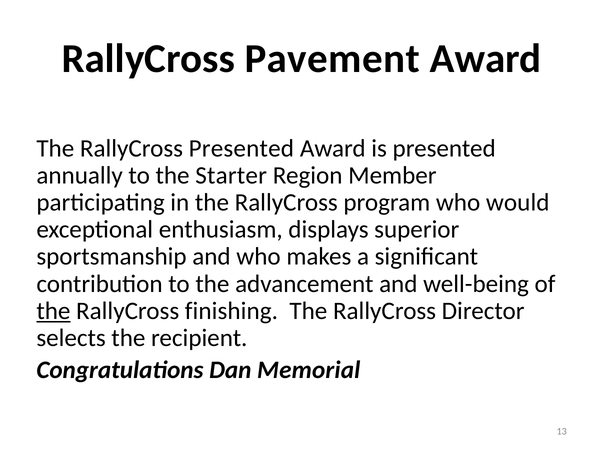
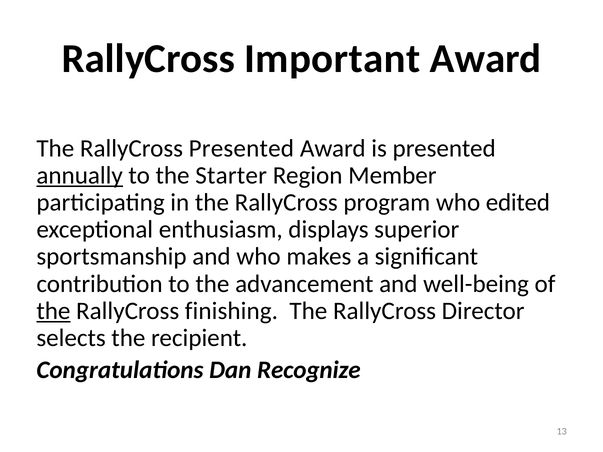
Pavement: Pavement -> Important (332, 59)
annually underline: none -> present (80, 175)
would: would -> edited (518, 203)
Memorial: Memorial -> Recognize (309, 370)
